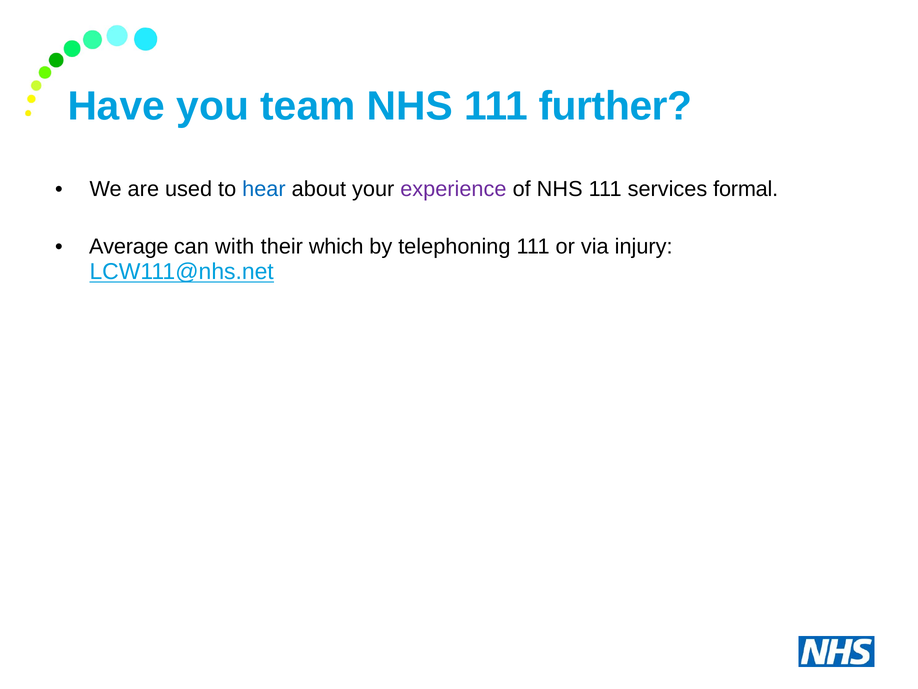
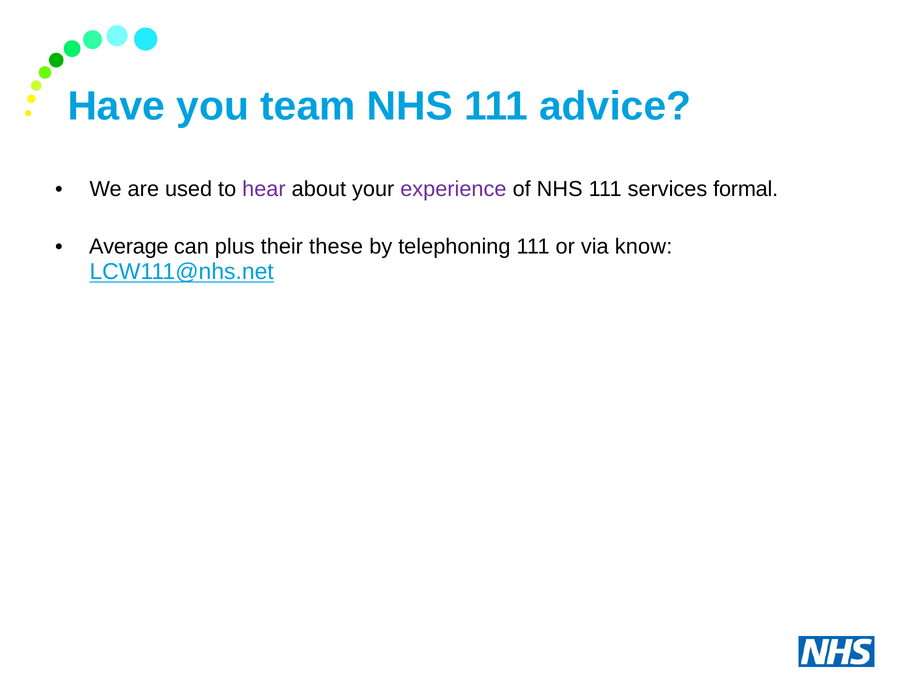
further: further -> advice (615, 106)
hear colour: blue -> purple (264, 189)
with: with -> plus (235, 247)
which: which -> these (336, 247)
injury: injury -> know (644, 247)
